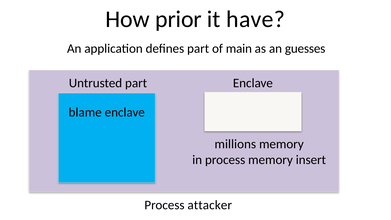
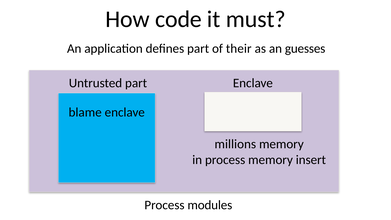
prior: prior -> code (178, 19)
have: have -> must (256, 19)
main: main -> their (239, 49)
attacker: attacker -> modules (210, 205)
